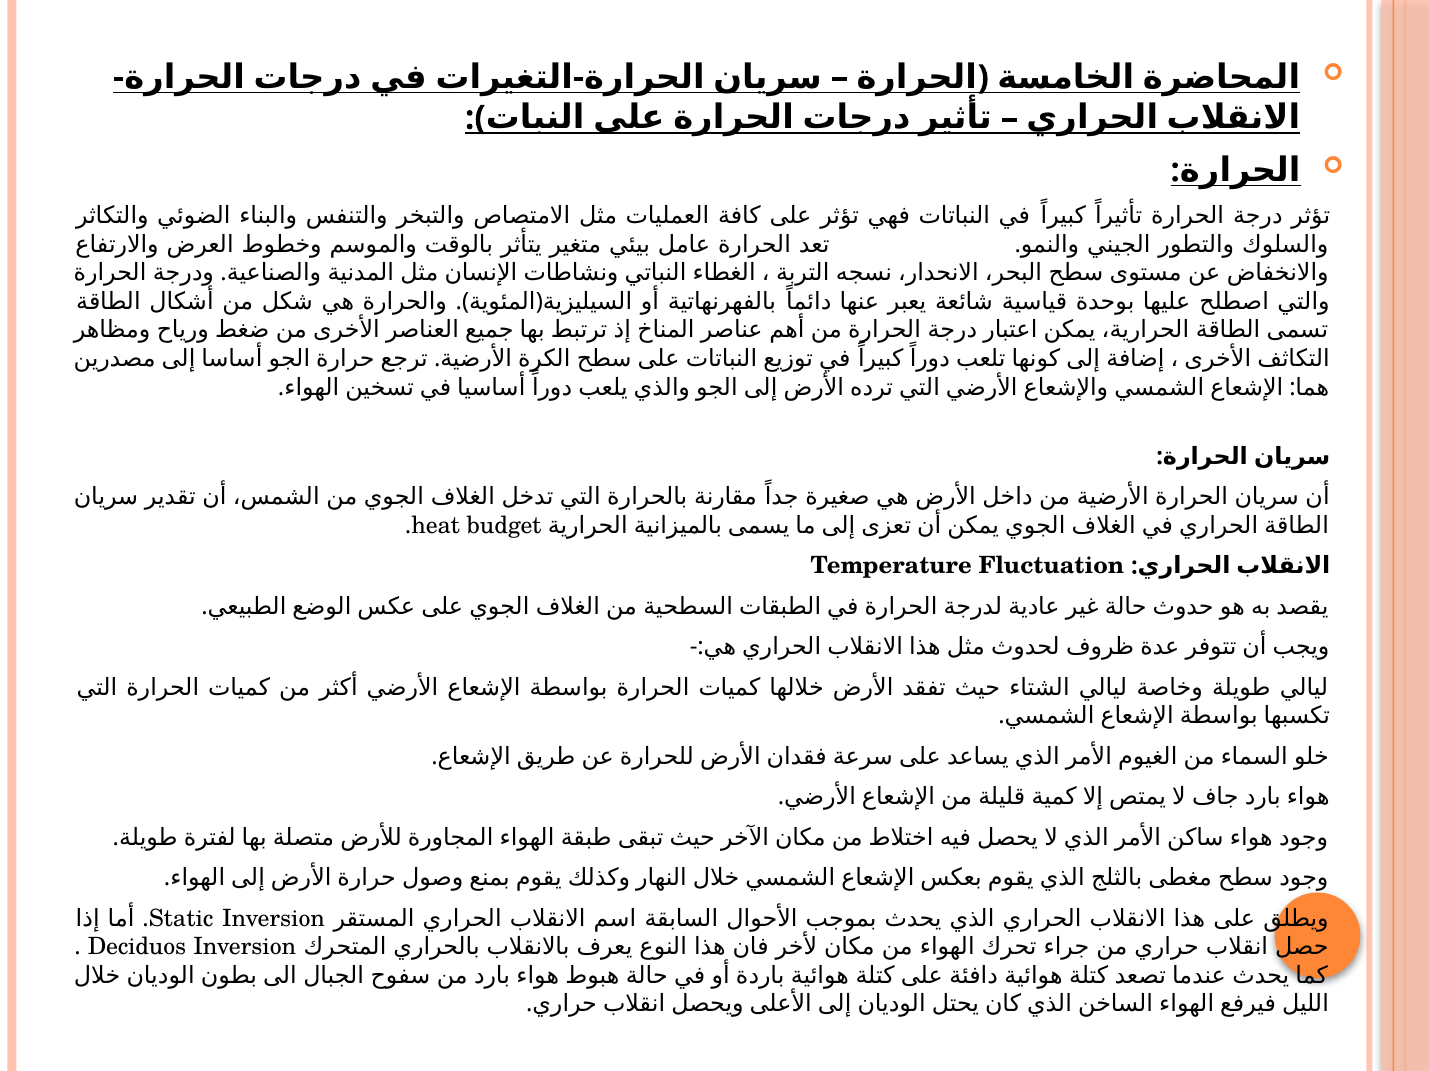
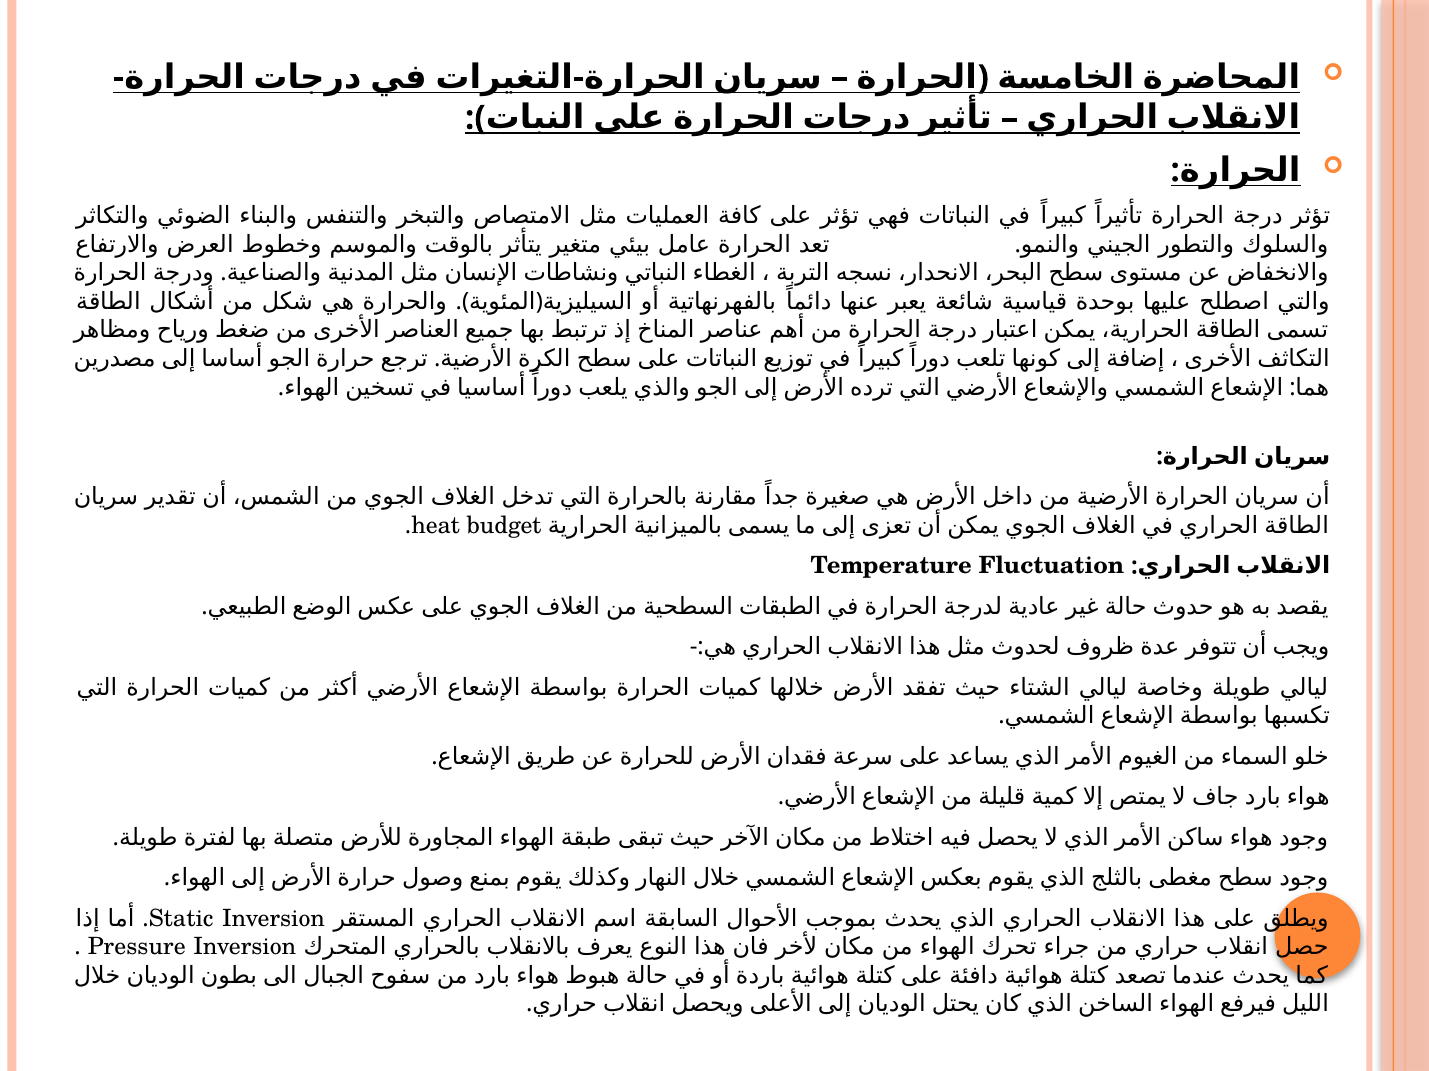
Deciduos: Deciduos -> Pressure (137, 947)
